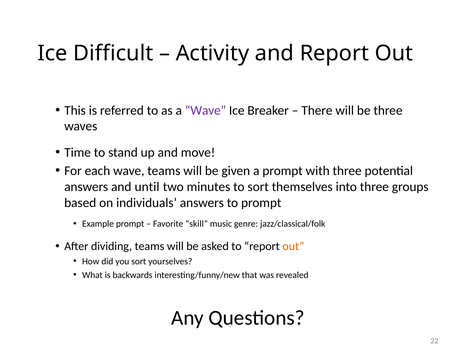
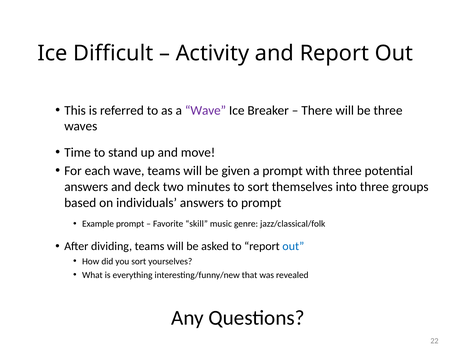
until: until -> deck (147, 187)
out colour: orange -> blue (293, 246)
backwards: backwards -> everything (133, 275)
